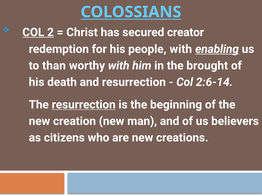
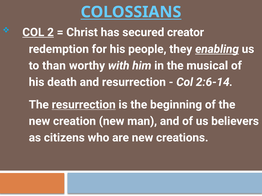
people with: with -> they (181, 49)
brought: brought -> musical (207, 66)
